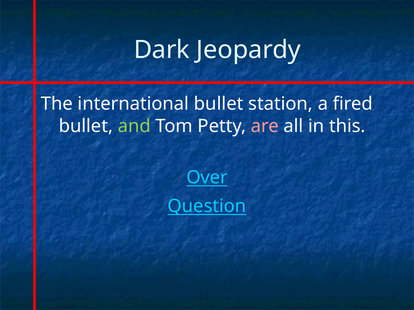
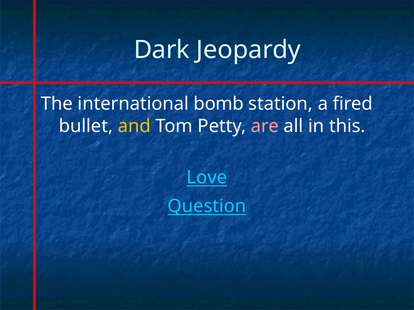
international bullet: bullet -> bomb (219, 104)
and colour: light green -> yellow (134, 126)
Over: Over -> Love (207, 178)
